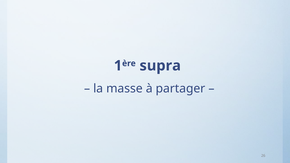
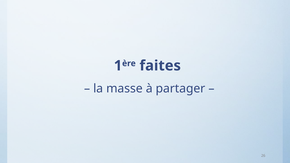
supra: supra -> faites (160, 66)
